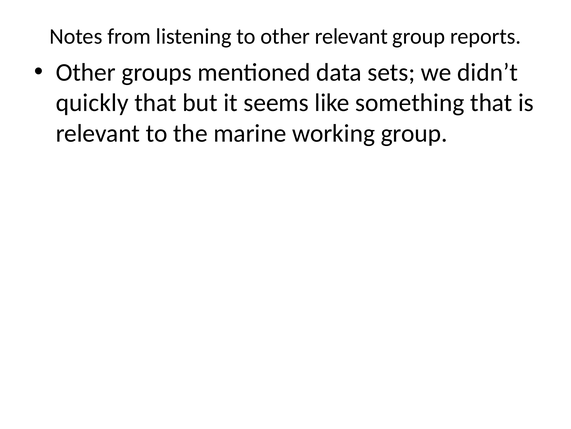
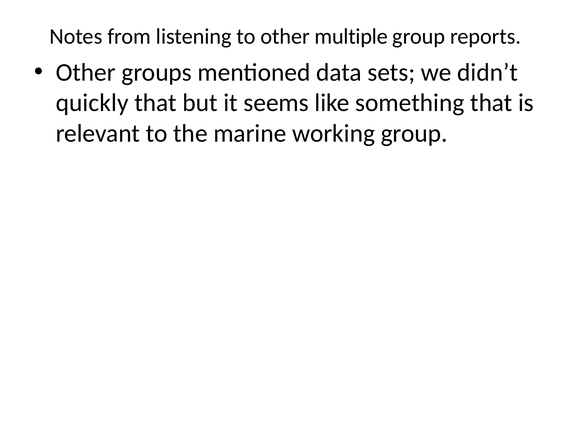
other relevant: relevant -> multiple (351, 36)
